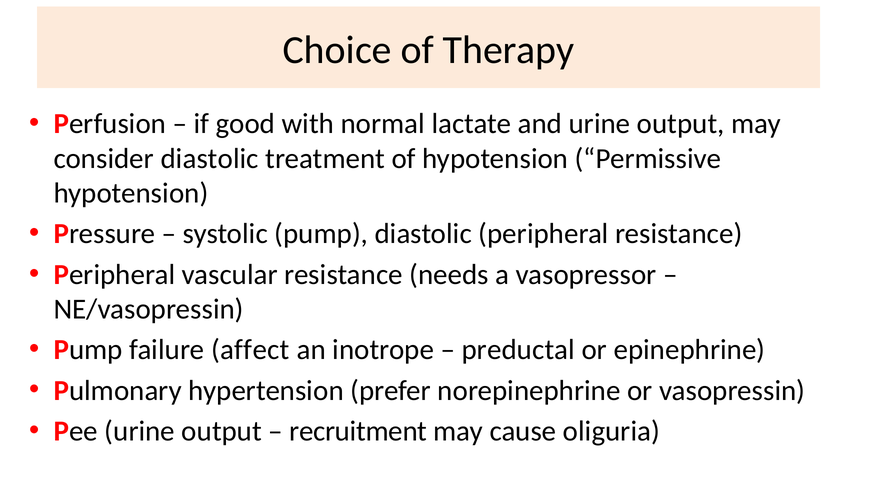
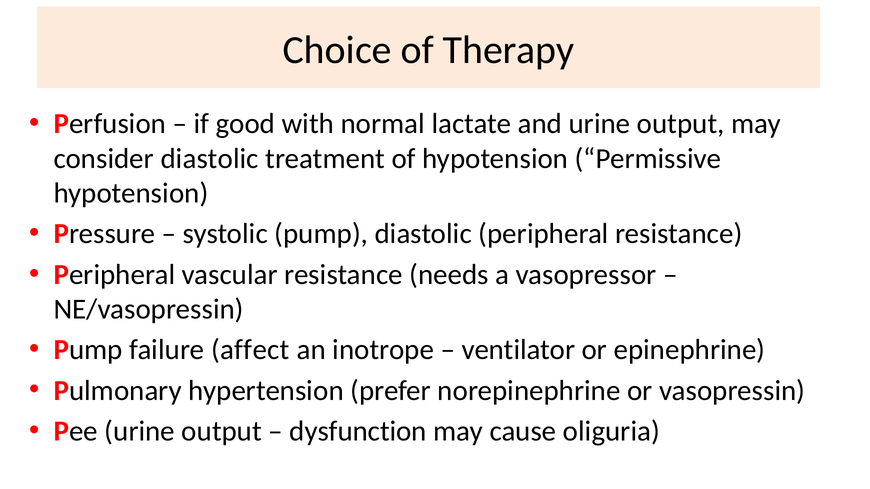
preductal: preductal -> ventilator (518, 350)
recruitment: recruitment -> dysfunction (358, 431)
